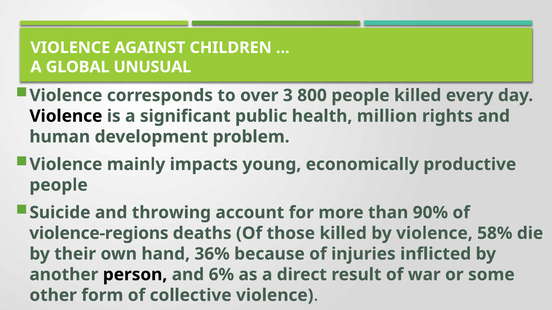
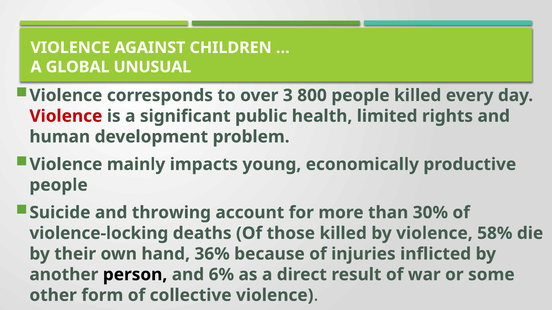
Violence colour: black -> red (66, 116)
million: million -> limited (387, 116)
90%: 90% -> 30% (430, 213)
violence-regions: violence-regions -> violence-locking (99, 234)
